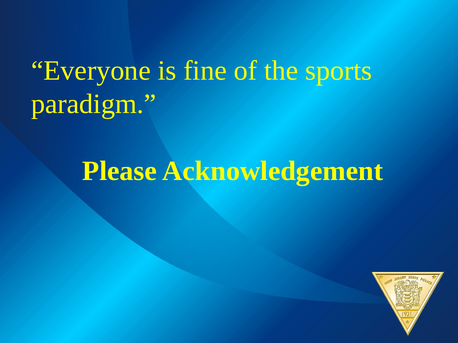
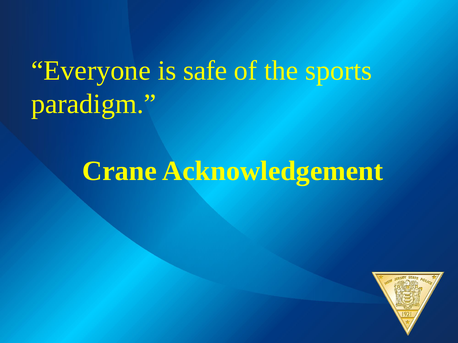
fine: fine -> safe (205, 71)
Please: Please -> Crane (120, 171)
